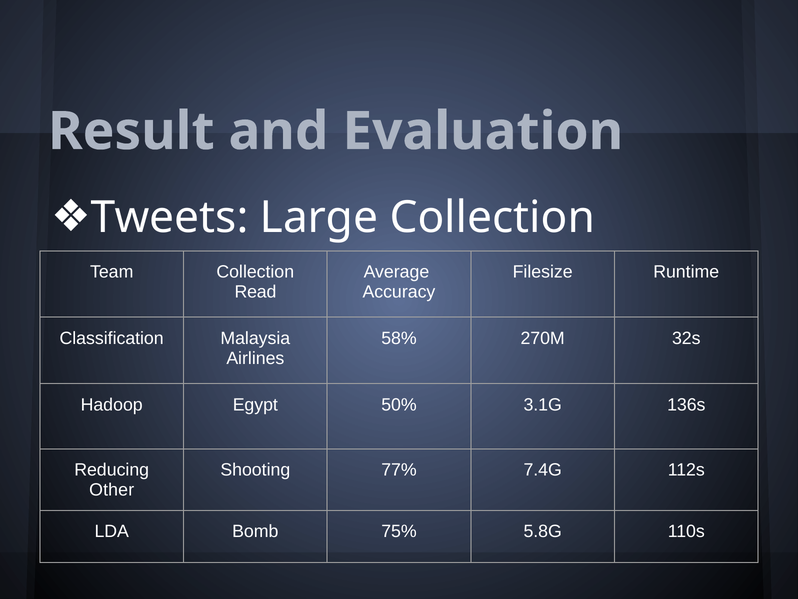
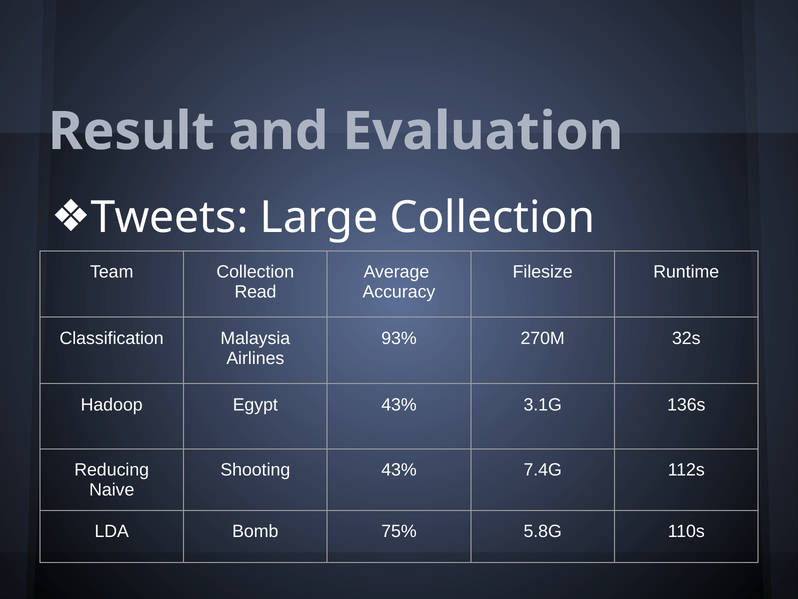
58%: 58% -> 93% (399, 338)
Egypt 50%: 50% -> 43% (399, 404)
Shooting 77%: 77% -> 43% (399, 470)
Other: Other -> Naive (112, 490)
